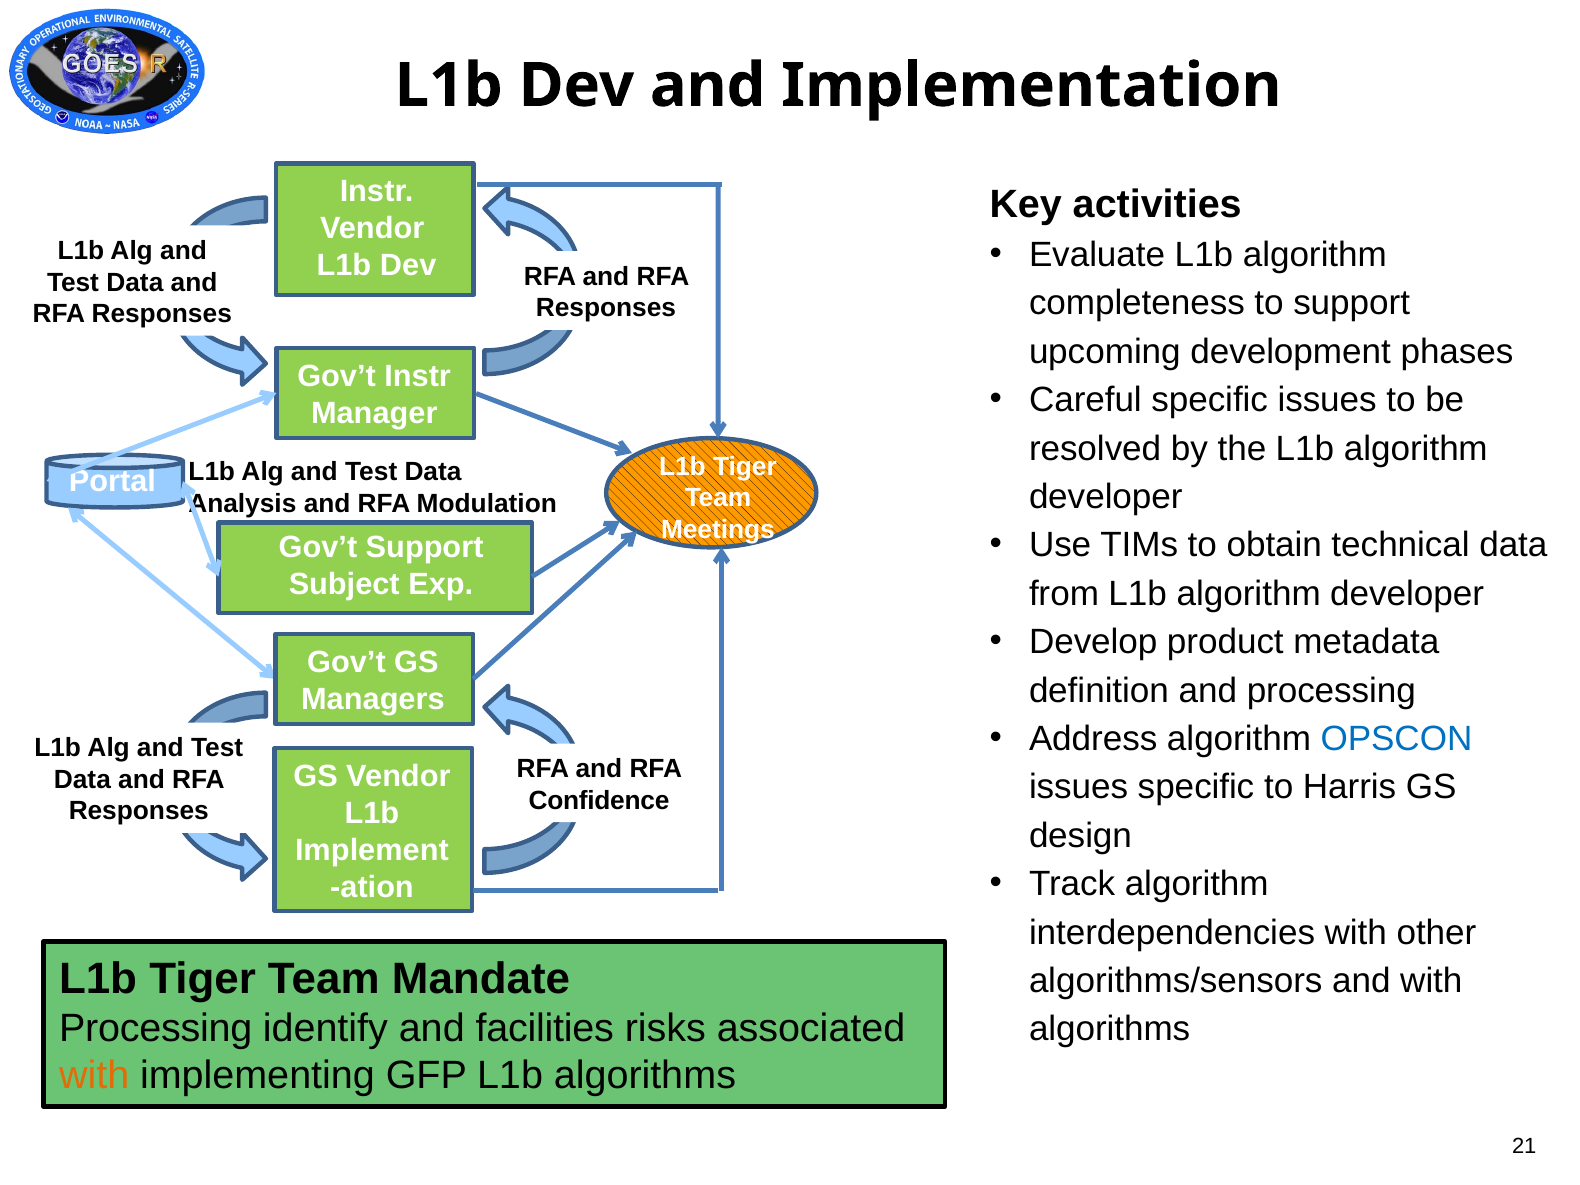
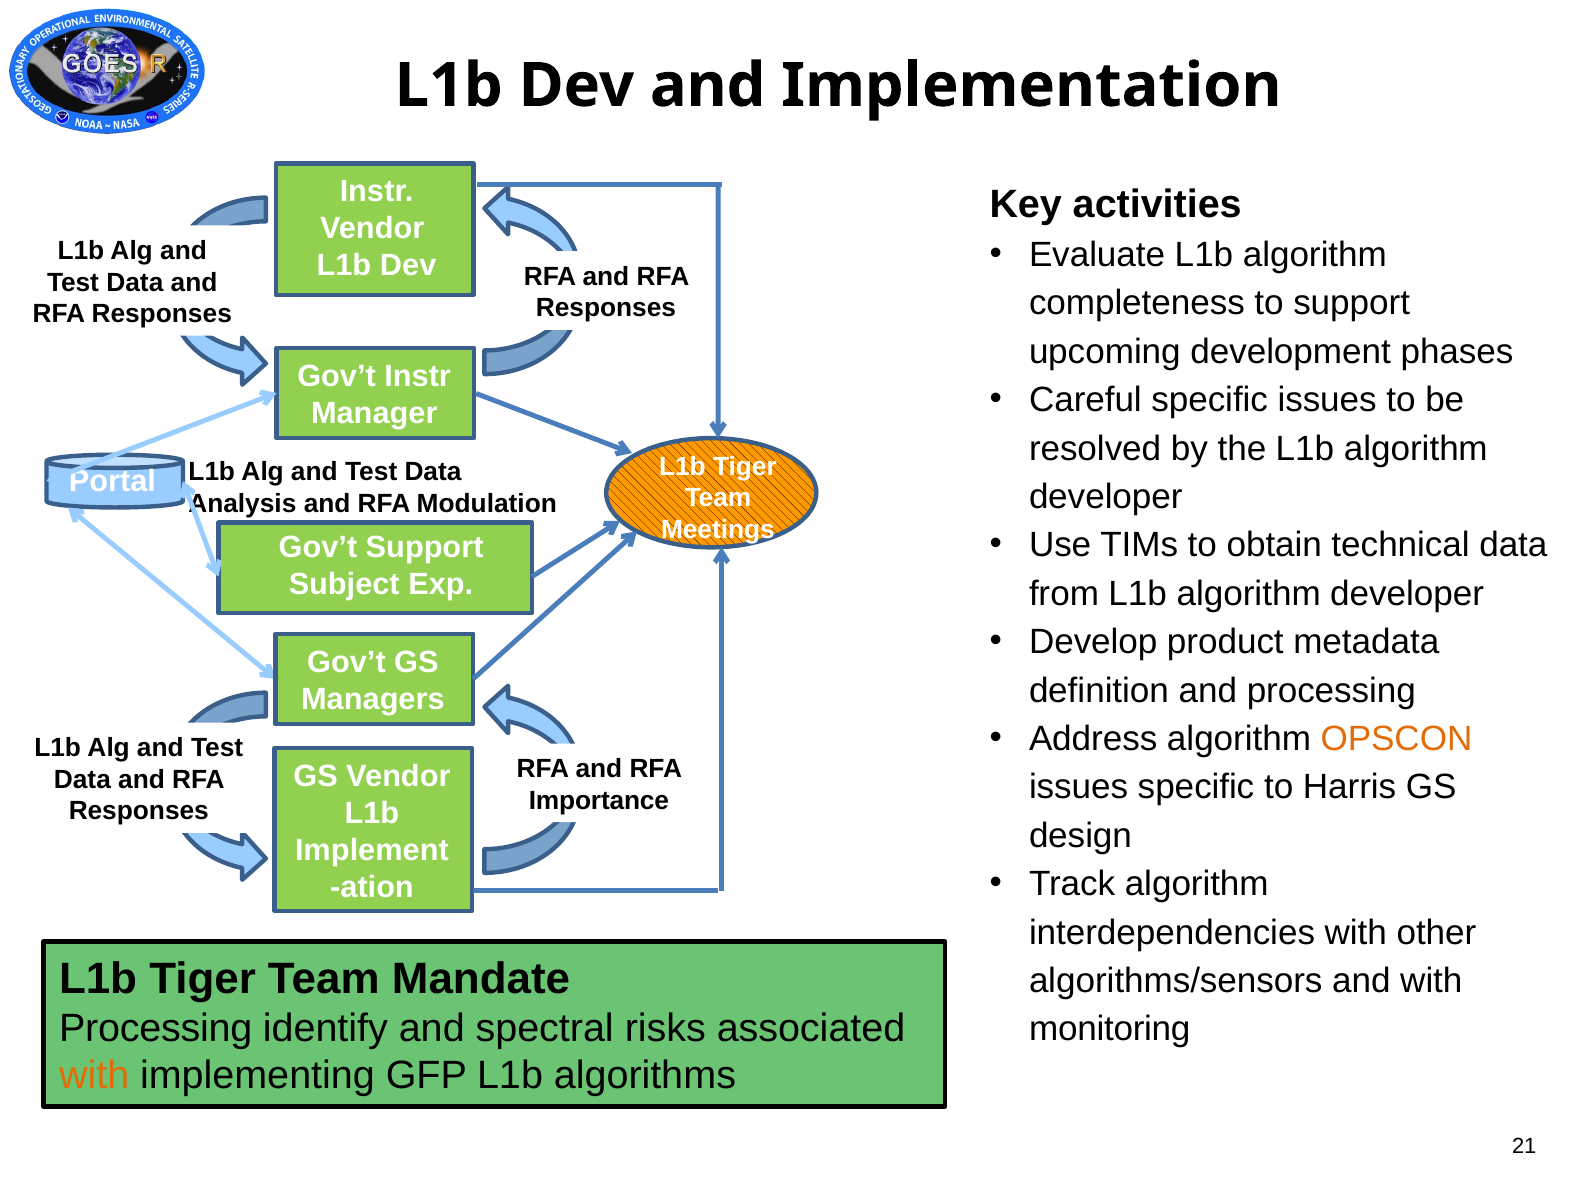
OPSCON colour: blue -> orange (1396, 739)
Confidence: Confidence -> Importance (599, 801)
facilities: facilities -> spectral (545, 1029)
algorithms: algorithms -> monitoring (1110, 1029)
